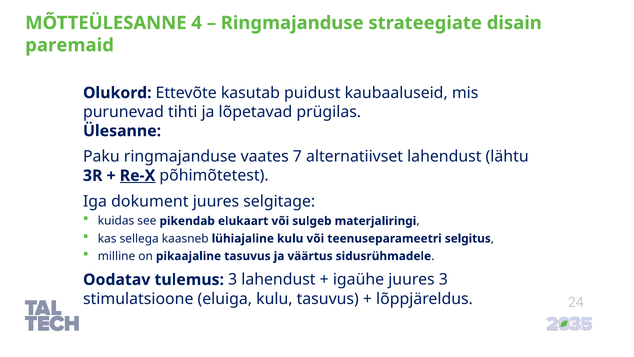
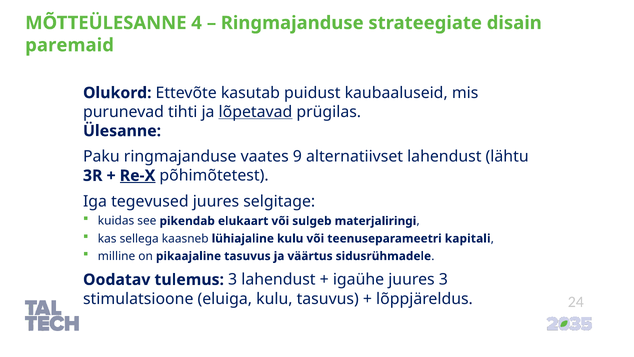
lõpetavad underline: none -> present (255, 112)
7: 7 -> 9 (297, 156)
dokument: dokument -> tegevused (150, 201)
selgitus: selgitus -> kapitali (468, 238)
